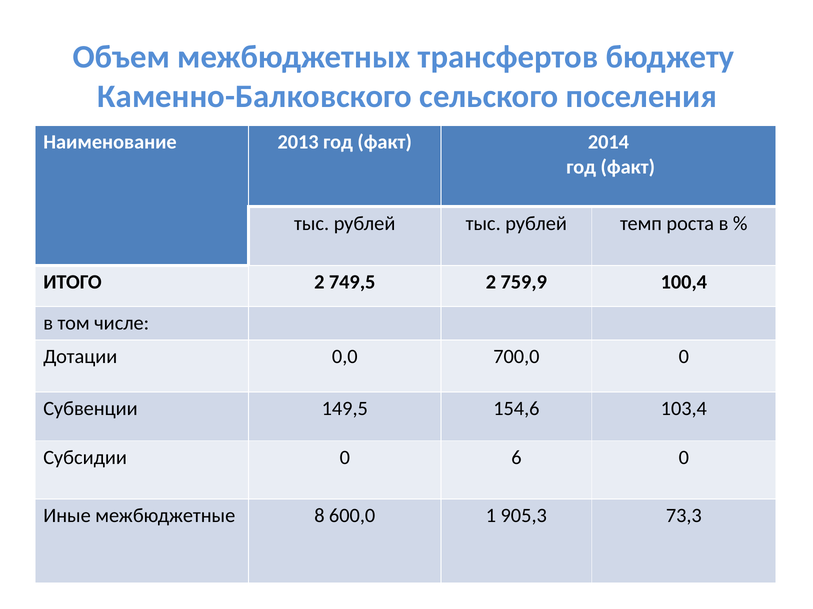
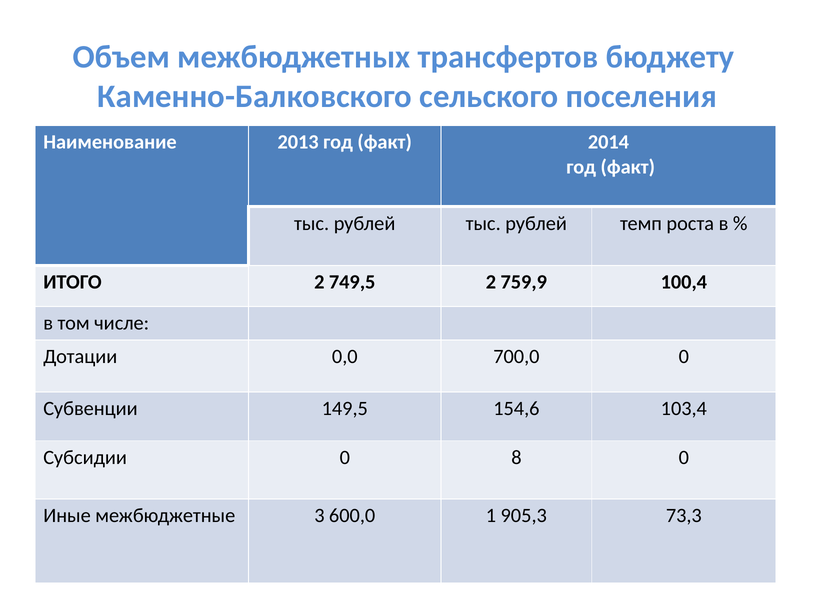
6: 6 -> 8 (516, 458)
8: 8 -> 3 (319, 516)
